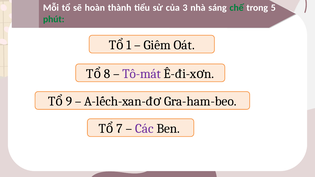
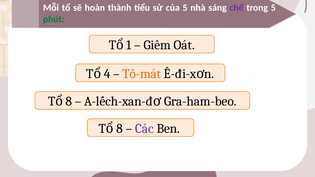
của 3: 3 -> 5 (185, 8)
chế colour: green -> purple (237, 8)
8: 8 -> 4 (107, 74)
Tô-mát colour: purple -> orange (142, 74)
9: 9 -> 8 (69, 102)
7: 7 -> 8 (120, 129)
